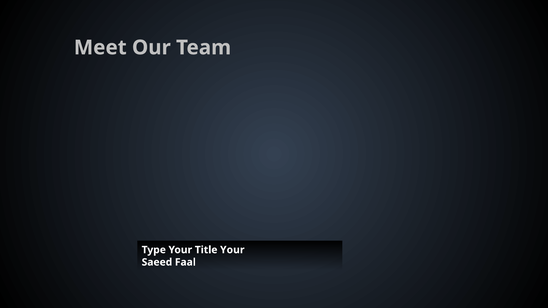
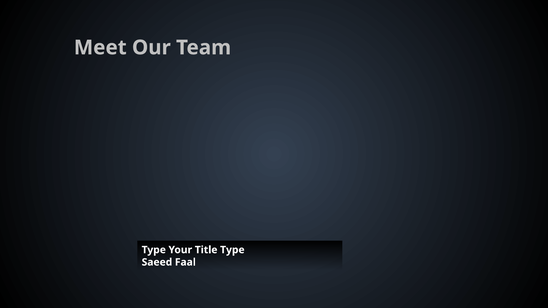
Title Your: Your -> Type (232, 250)
